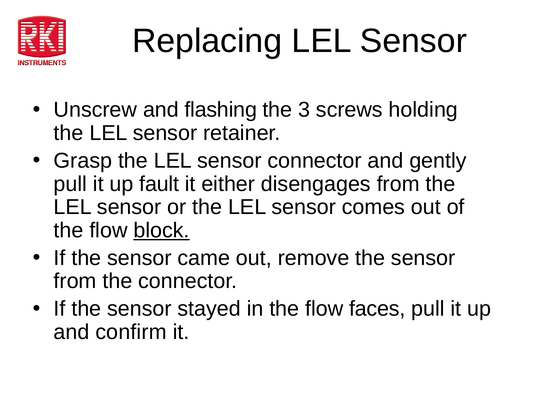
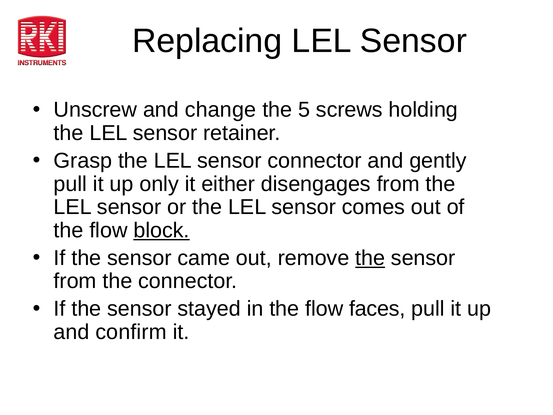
flashing: flashing -> change (220, 110)
3: 3 -> 5 (304, 110)
fault: fault -> only (159, 184)
the underline: none -> present (370, 258)
